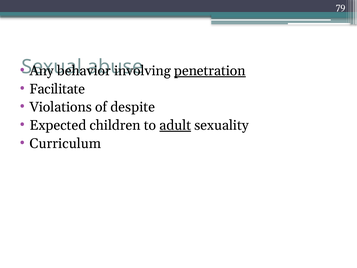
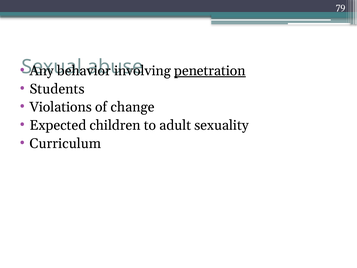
Facilitate: Facilitate -> Students (57, 89)
despite: despite -> change (133, 107)
adult underline: present -> none (175, 125)
